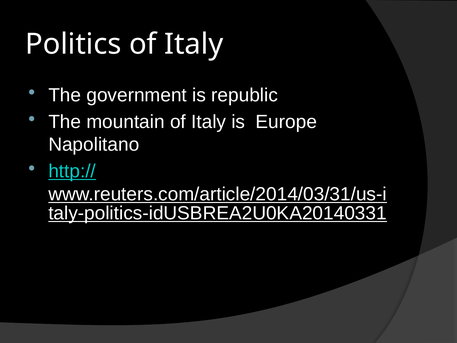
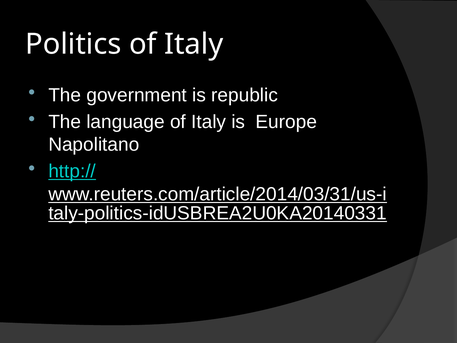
mountain: mountain -> language (126, 122)
